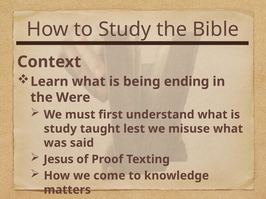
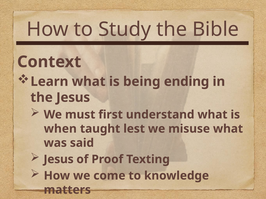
the Were: Were -> Jesus (73, 98)
study: study -> when (60, 129)
